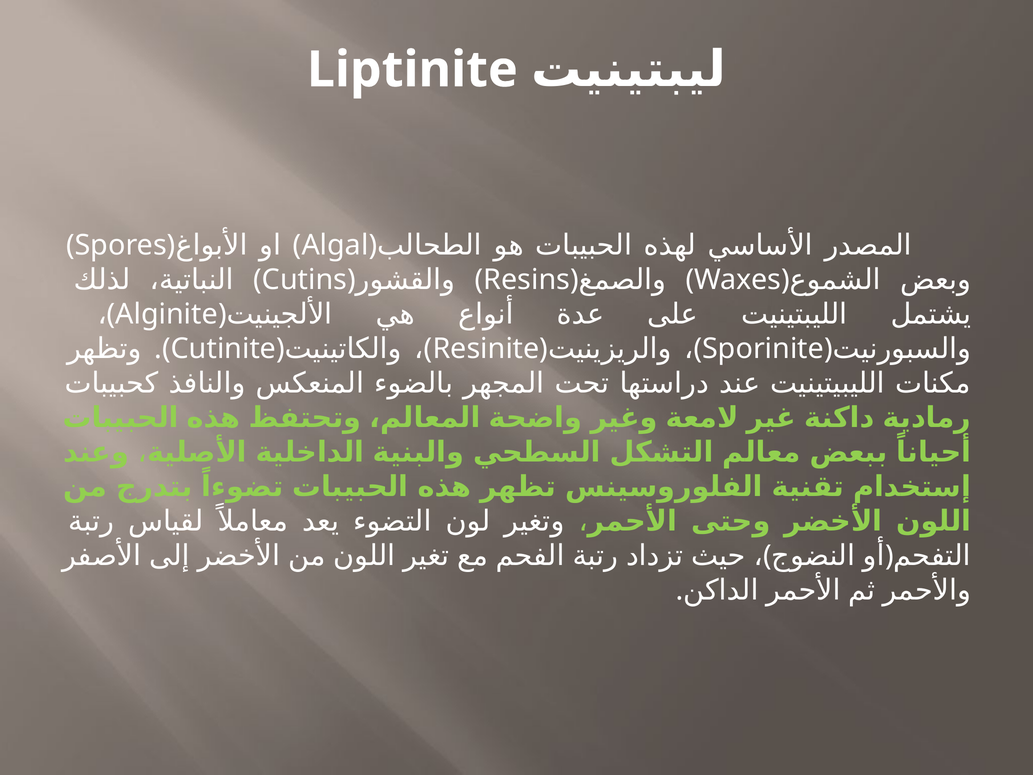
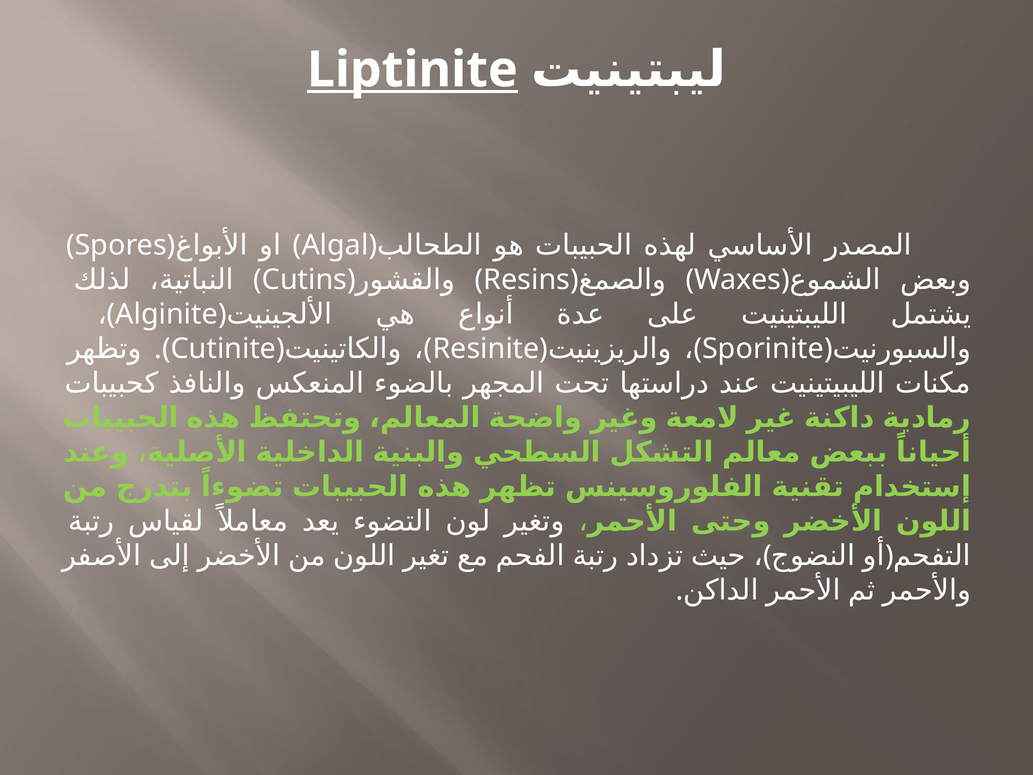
Liptinite underline: none -> present (412, 70)
